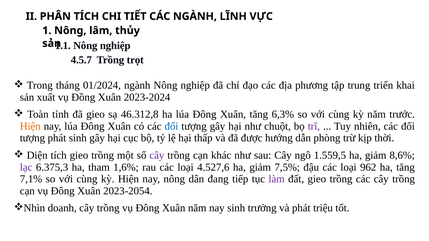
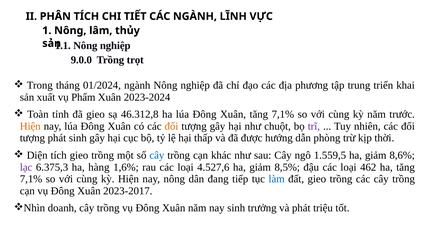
4.5.7: 4.5.7 -> 9.0.0 (81, 60)
Đồng: Đồng -> Phẩm (83, 97)
Xuân tăng 6,3%: 6,3% -> 7,1% (283, 115)
đối colour: blue -> orange (171, 126)
cây colour: purple -> blue (157, 155)
tham: tham -> hàng (99, 167)
7,5%: 7,5% -> 8,5% (287, 167)
962: 962 -> 462 (368, 167)
làm colour: purple -> blue (277, 179)
2023-2054: 2023-2054 -> 2023-2017 (128, 191)
